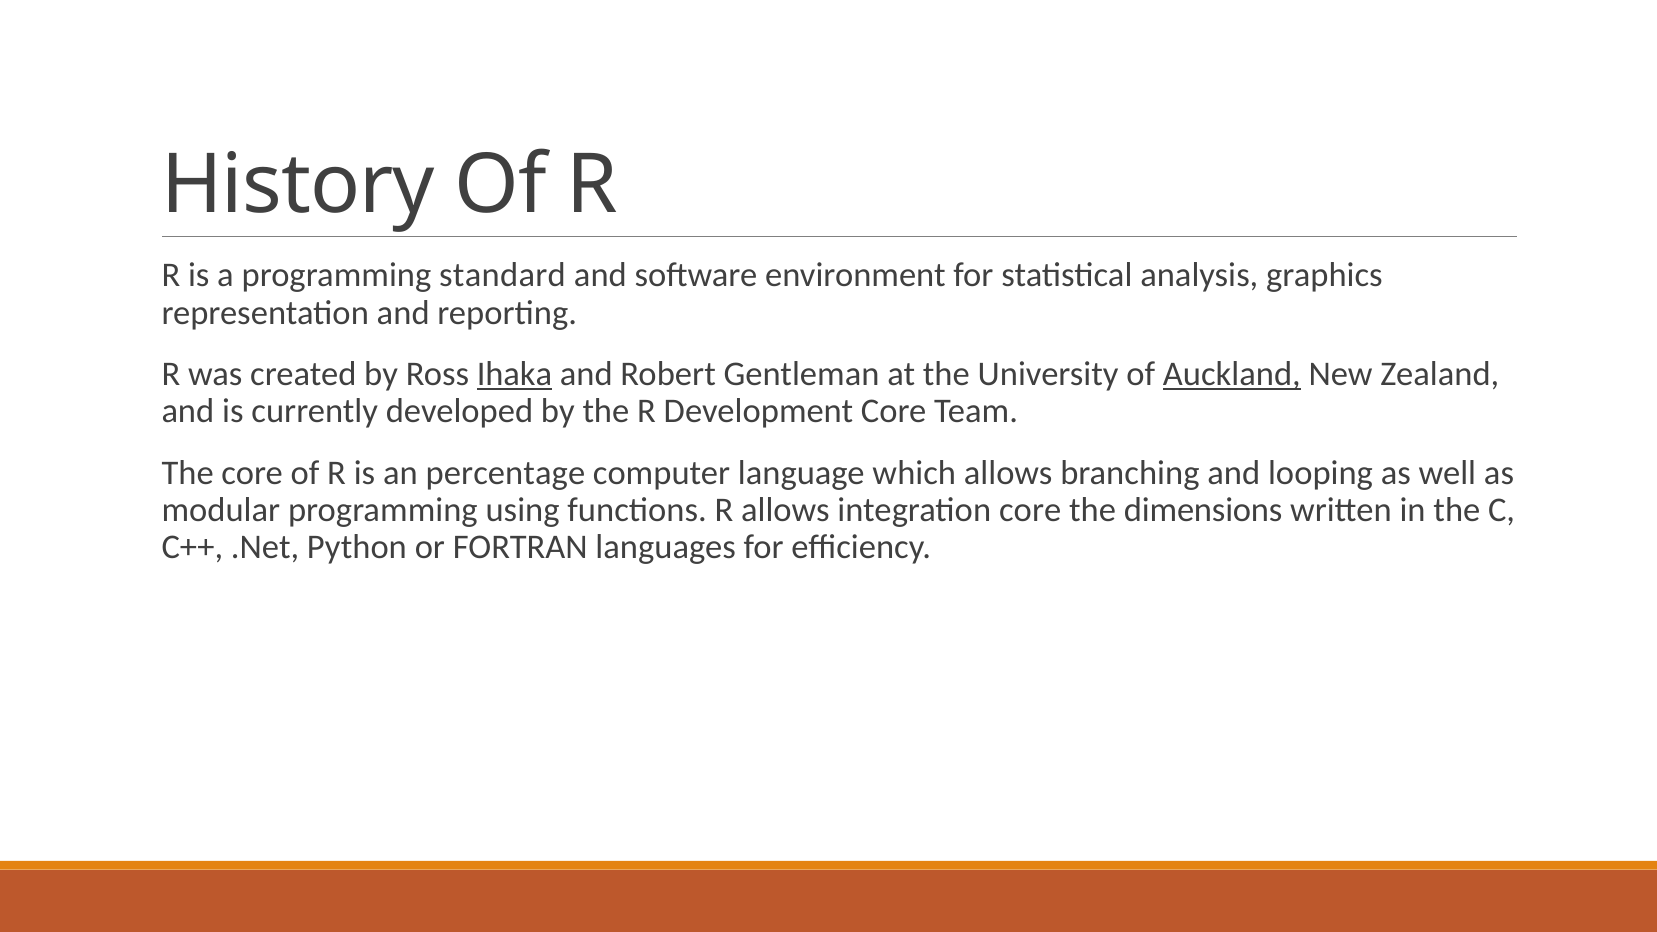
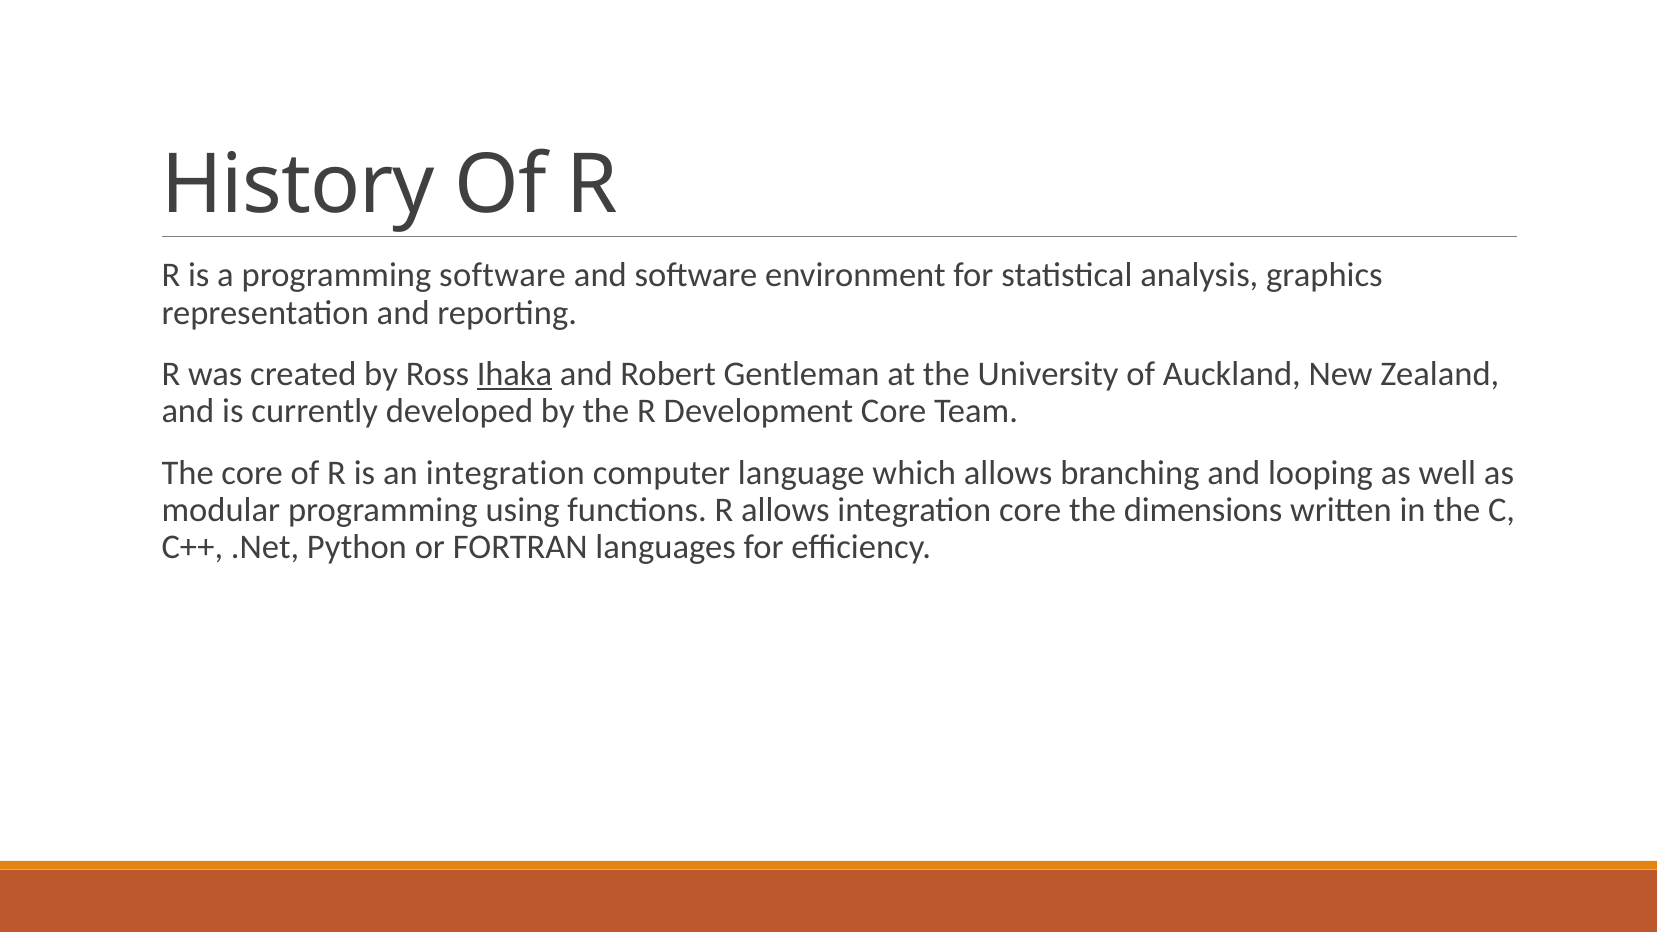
programming standard: standard -> software (502, 276)
Auckland underline: present -> none (1232, 374)
an percentage: percentage -> integration (505, 473)
